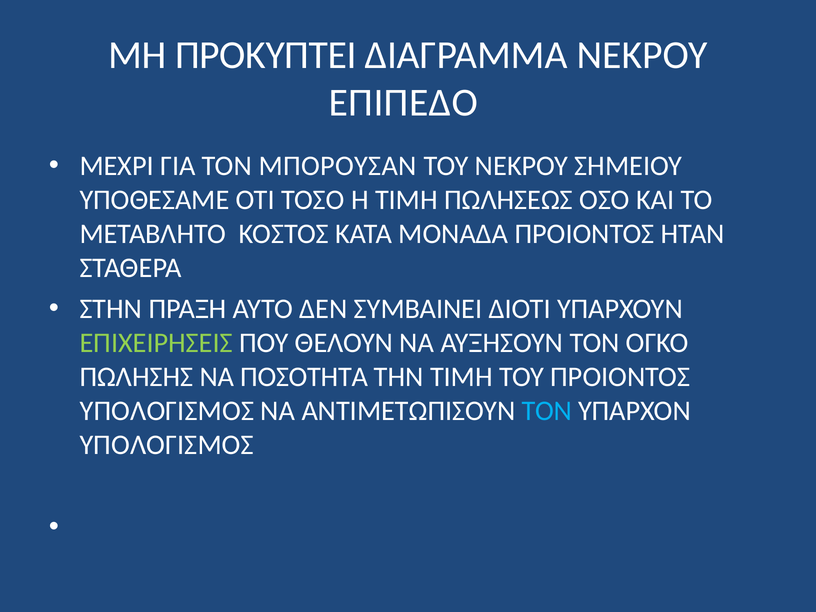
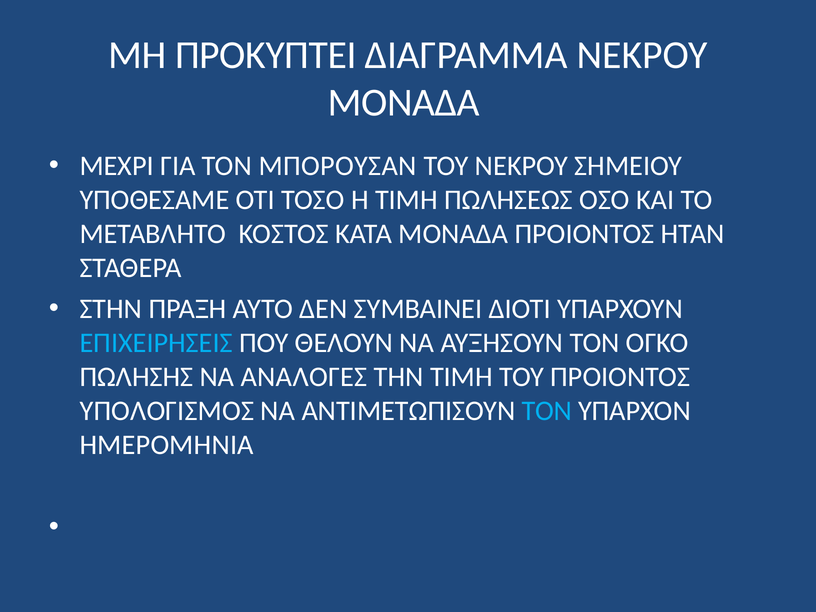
ΕΠΙΠΕΔΟ: ΕΠΙΠΕΔΟ -> ΜΟΝΑΔΑ (404, 103)
ΕΠΙΧΕΙΡΗΣΕΙΣ colour: light green -> light blue (156, 343)
ΠΟΣΟΤΗΤΑ: ΠΟΣΟΤΗΤΑ -> ΑΝΑΛΟΓΕΣ (304, 377)
ΥΠΟΛΟΓΙΣΜΟΣ: ΥΠΟΛΟΓΙΣΜΟΣ -> ΗΜΕΡΟΜΗΝΙΑ (167, 445)
